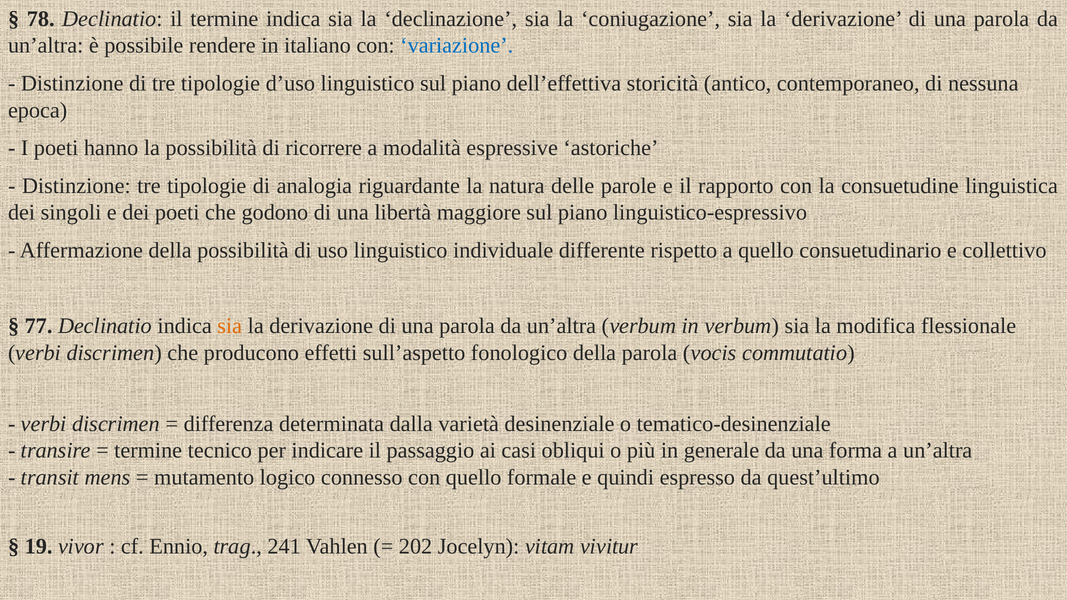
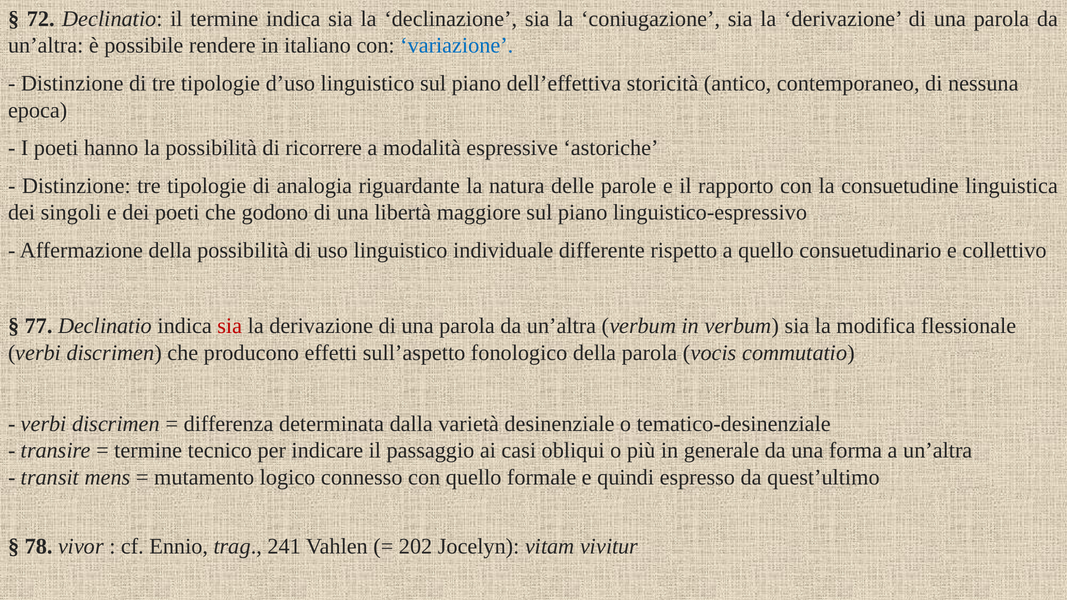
78: 78 -> 72 (41, 19)
sia colour: orange -> red (230, 326)
19: 19 -> 78 (39, 546)
